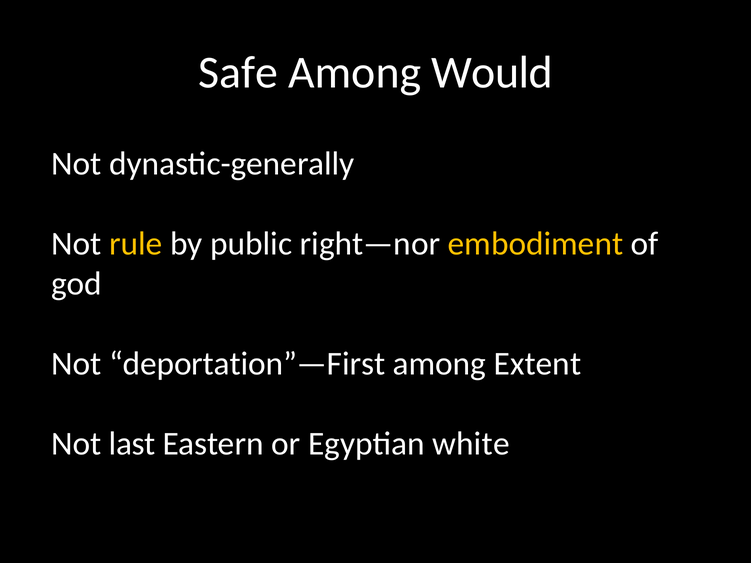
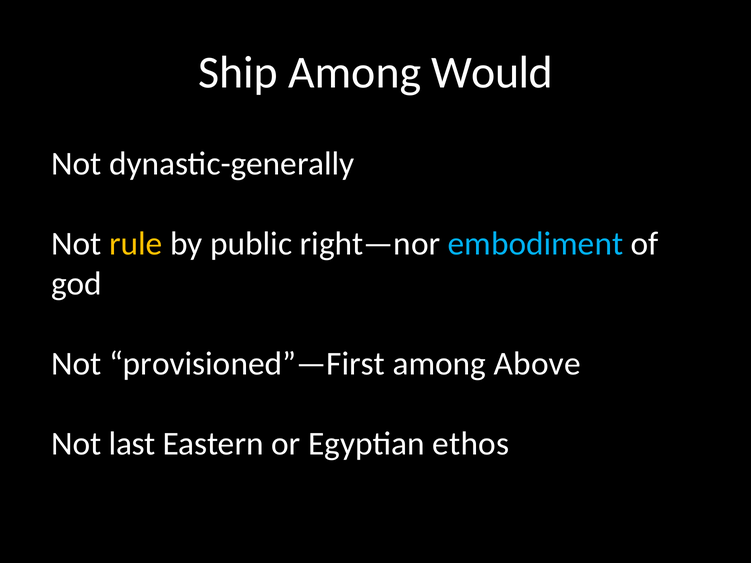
Safe: Safe -> Ship (238, 73)
embodiment colour: yellow -> light blue (536, 244)
deportation”—First: deportation”—First -> provisioned”—First (247, 364)
Extent: Extent -> Above (537, 364)
white: white -> ethos (471, 444)
